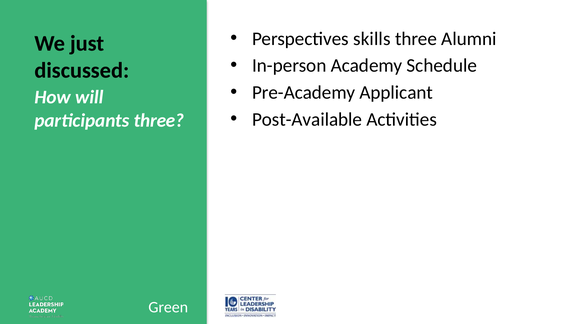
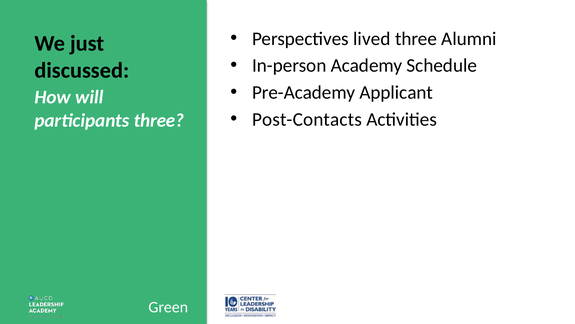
skills: skills -> lived (372, 39)
Post-Available: Post-Available -> Post-Contacts (307, 119)
